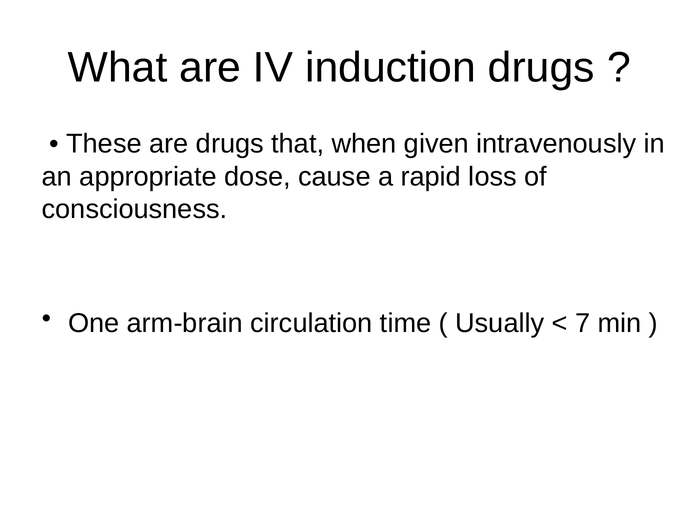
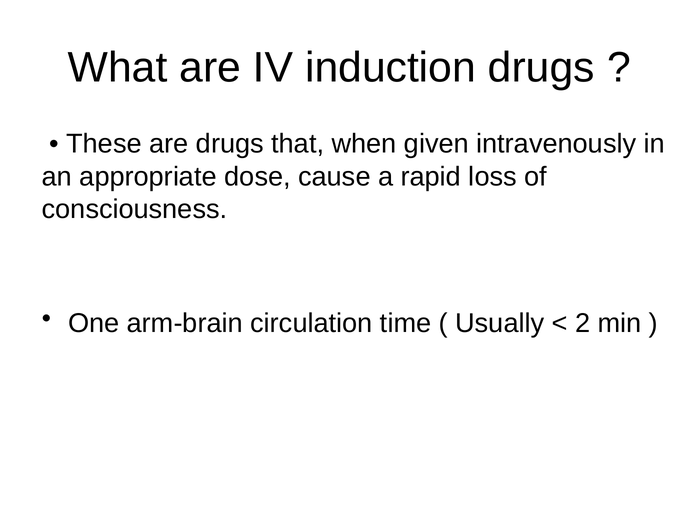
7: 7 -> 2 (583, 324)
